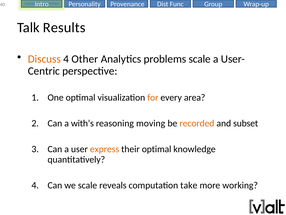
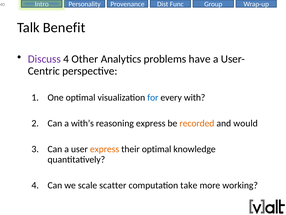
Results: Results -> Benefit (64, 27)
Discuss colour: orange -> purple (44, 59)
problems scale: scale -> have (200, 59)
for colour: orange -> blue (153, 97)
area: area -> with (195, 97)
reasoning moving: moving -> express (151, 123)
subset: subset -> would (246, 123)
reveals: reveals -> scatter (113, 185)
